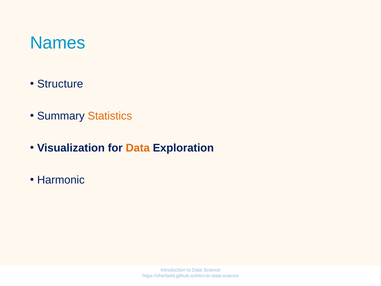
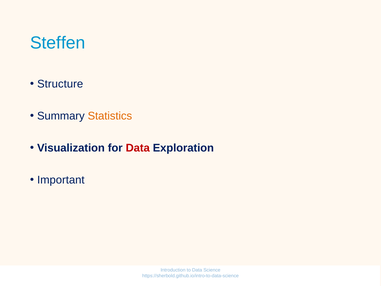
Names: Names -> Steffen (58, 43)
Data colour: orange -> red (138, 148)
Harmonic: Harmonic -> Important (61, 180)
